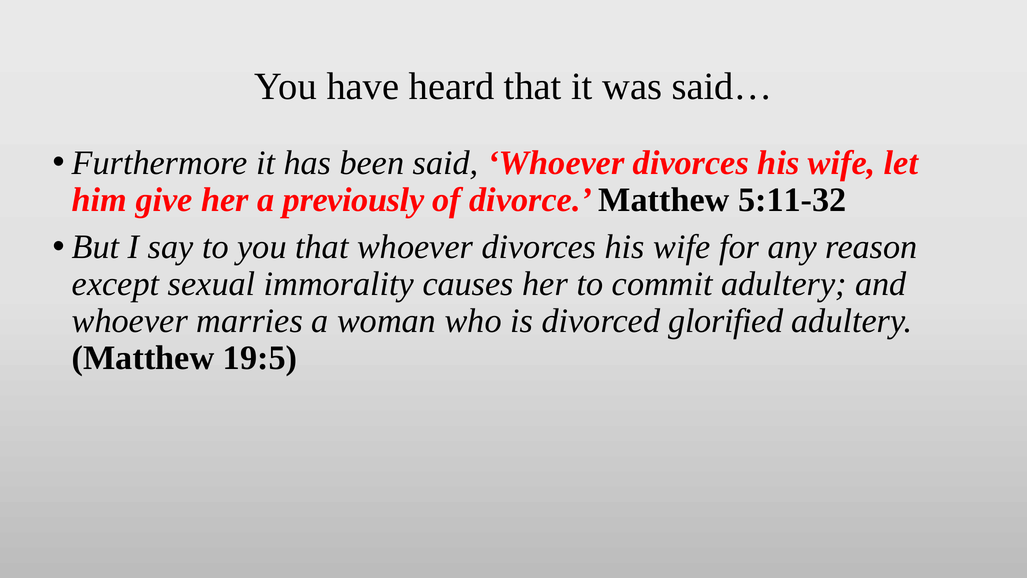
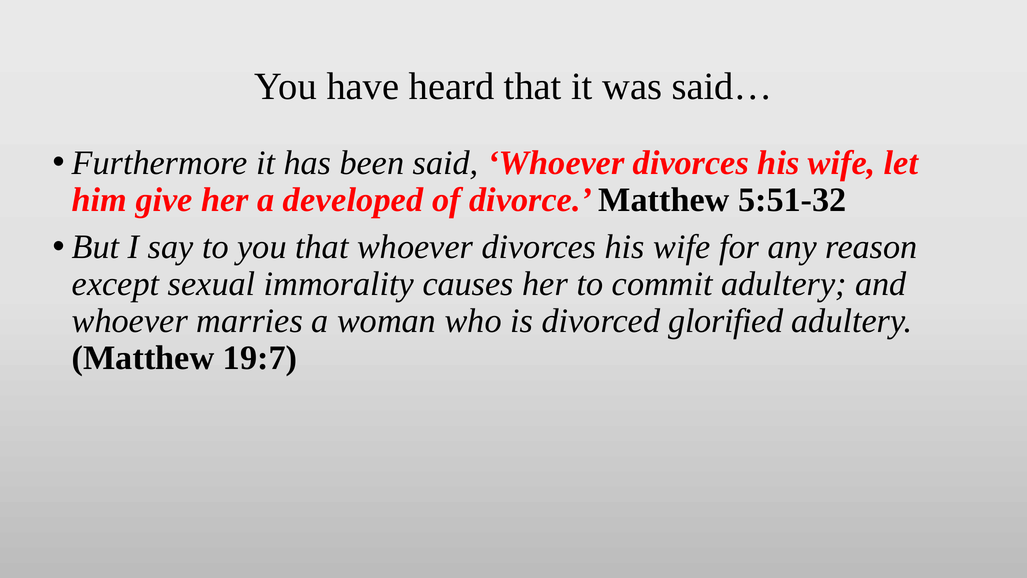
previously: previously -> developed (353, 200)
5:11-32: 5:11-32 -> 5:51-32 (792, 200)
19:5: 19:5 -> 19:7 (260, 358)
